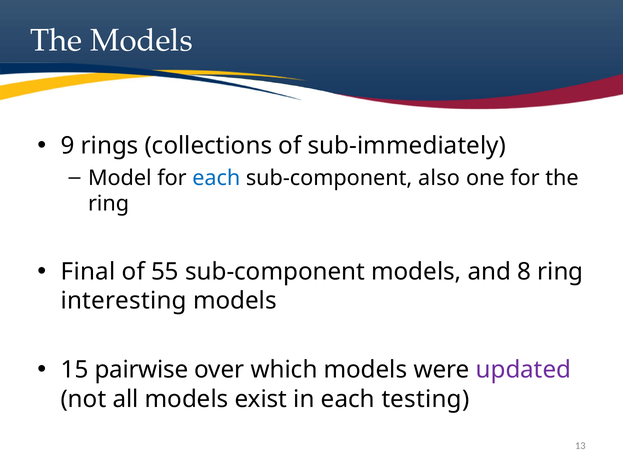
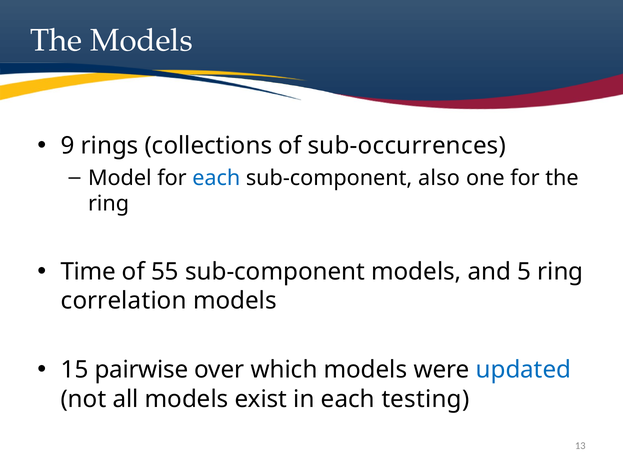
sub-immediately: sub-immediately -> sub-occurrences (407, 146)
Final: Final -> Time (88, 272)
8: 8 -> 5 (524, 272)
interesting: interesting -> correlation (124, 301)
updated colour: purple -> blue (523, 370)
